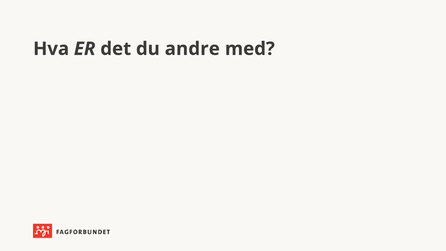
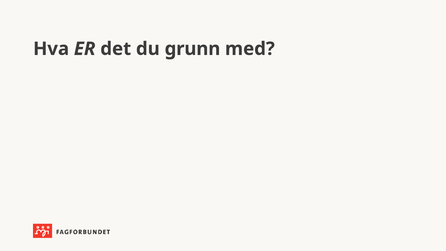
andre: andre -> grunn (192, 49)
